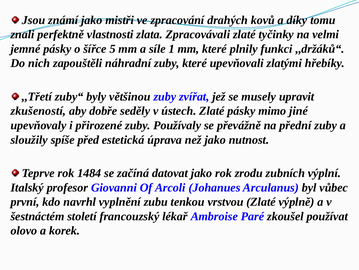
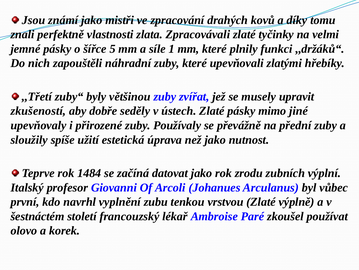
před: před -> užití (88, 139)
